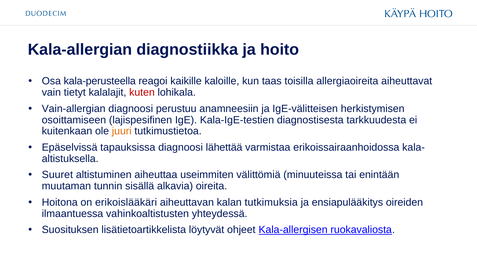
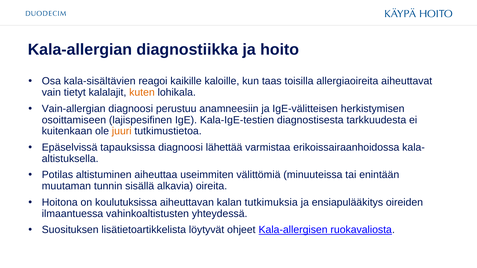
kala-perusteella: kala-perusteella -> kala-sisältävien (100, 81)
kuten colour: red -> orange (142, 93)
Suuret: Suuret -> Potilas (57, 175)
erikoislääkäri: erikoislääkäri -> koulutuksissa (126, 203)
